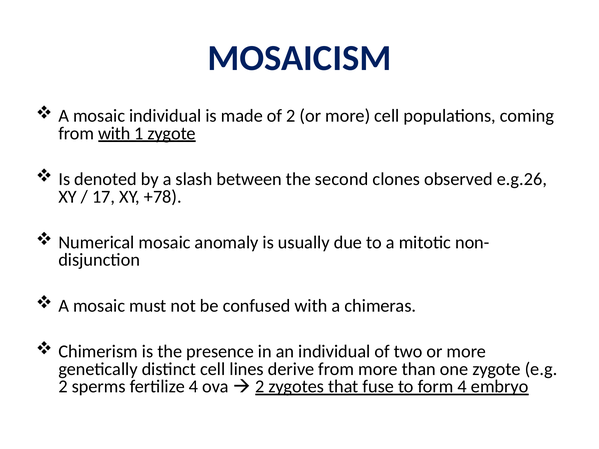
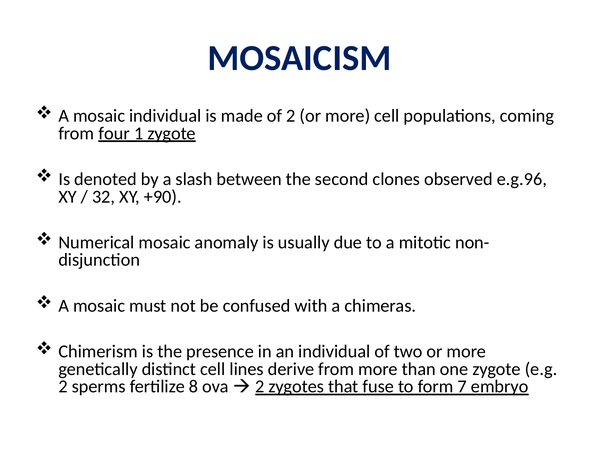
from with: with -> four (114, 133)
e.g.26: e.g.26 -> e.g.96 (522, 179)
17: 17 -> 32 (104, 197)
+78: +78 -> +90 (163, 197)
fertilize 4: 4 -> 8 (194, 387)
form 4: 4 -> 7 (462, 387)
